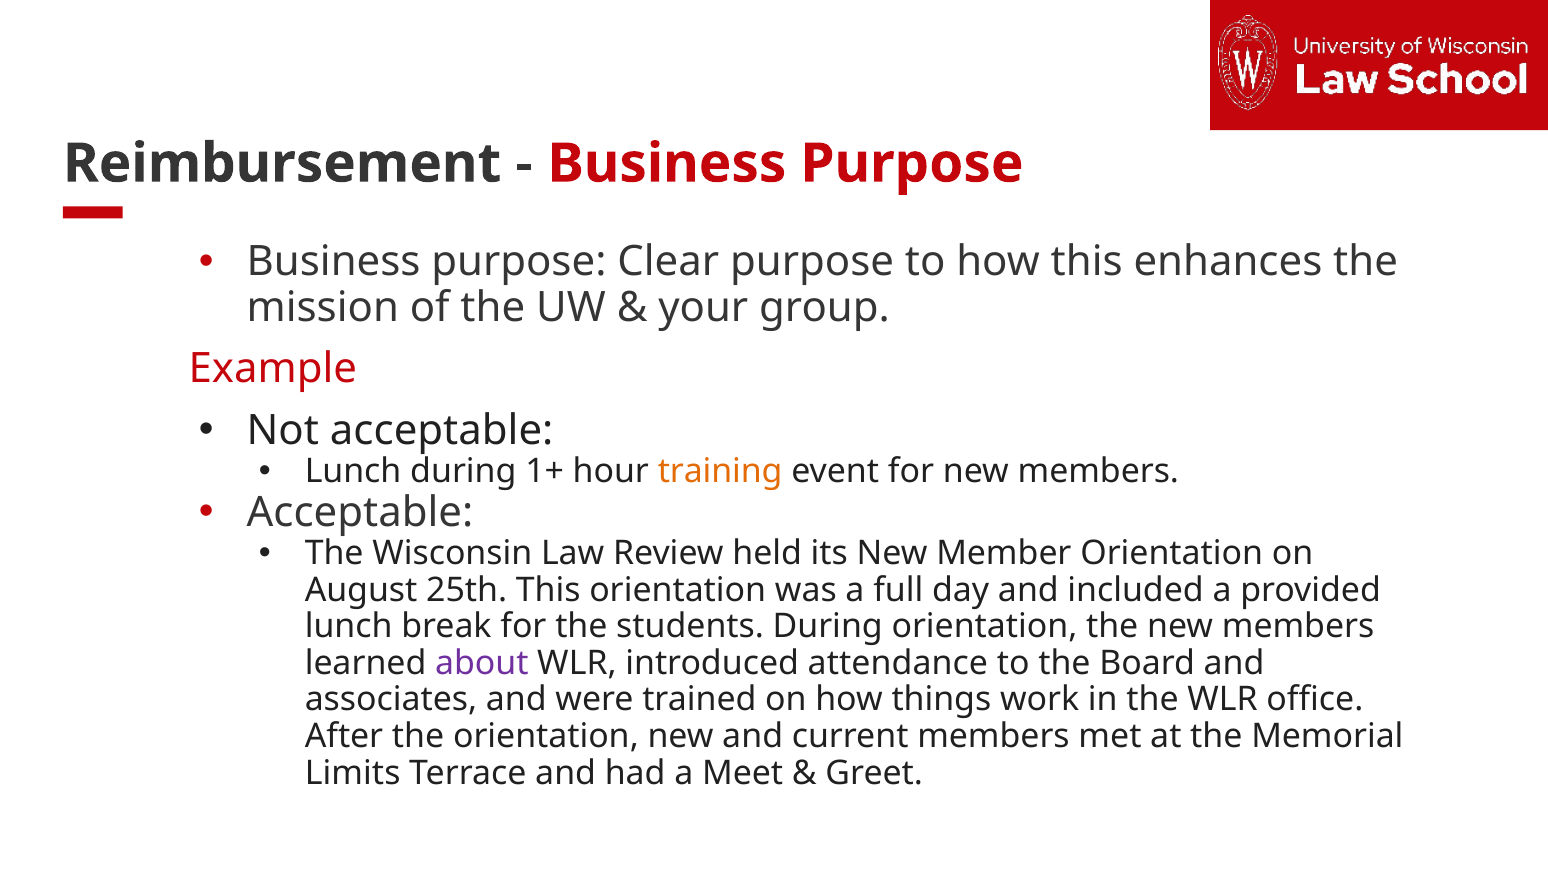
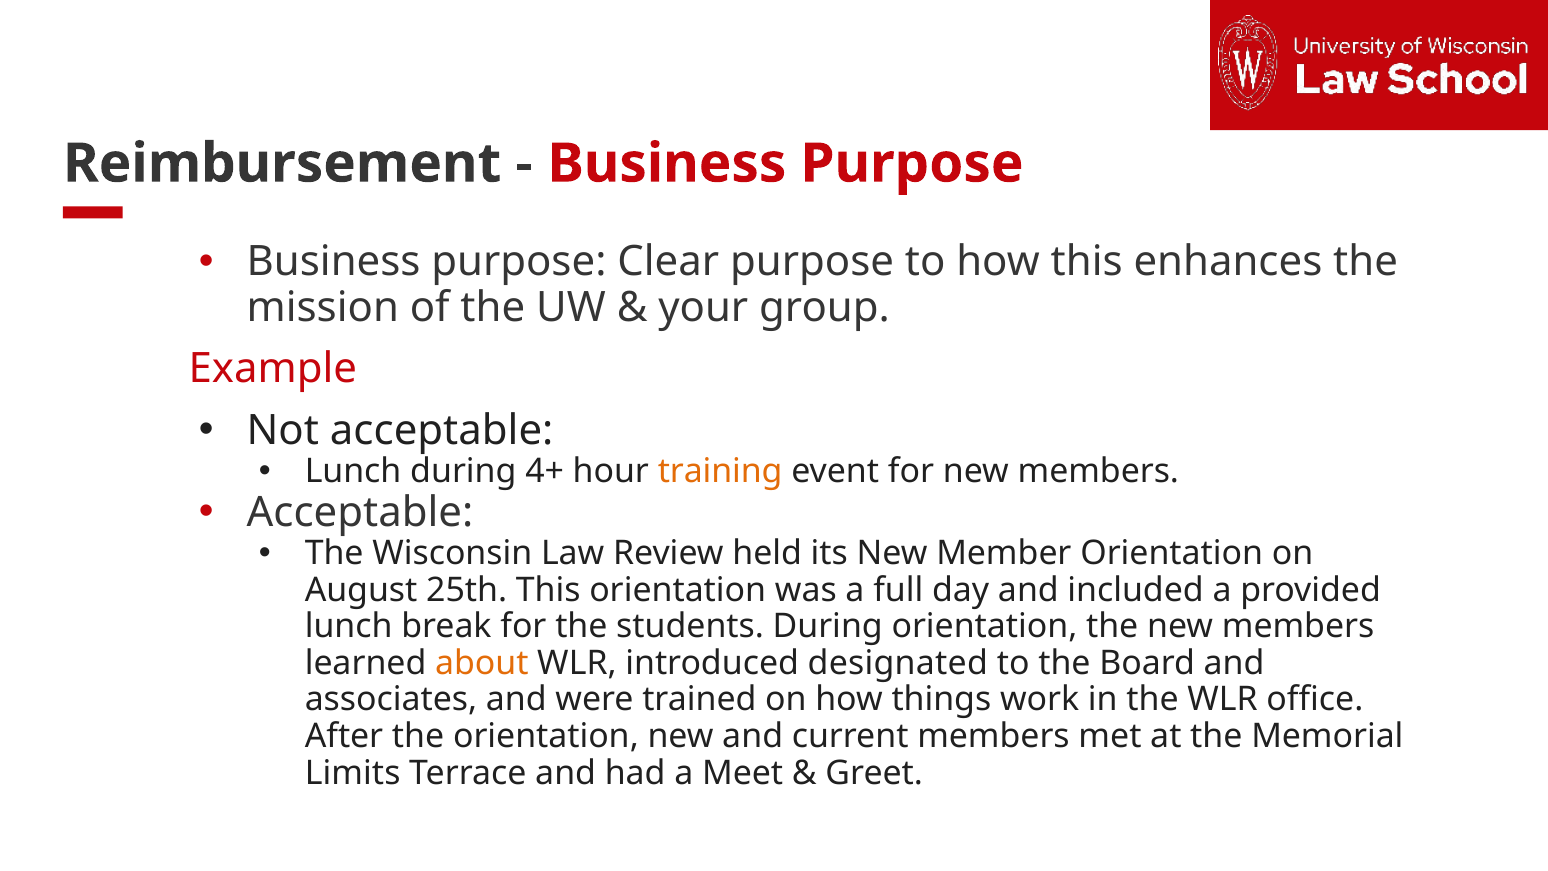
1+: 1+ -> 4+ (545, 471)
about colour: purple -> orange (482, 663)
attendance: attendance -> designated (898, 663)
